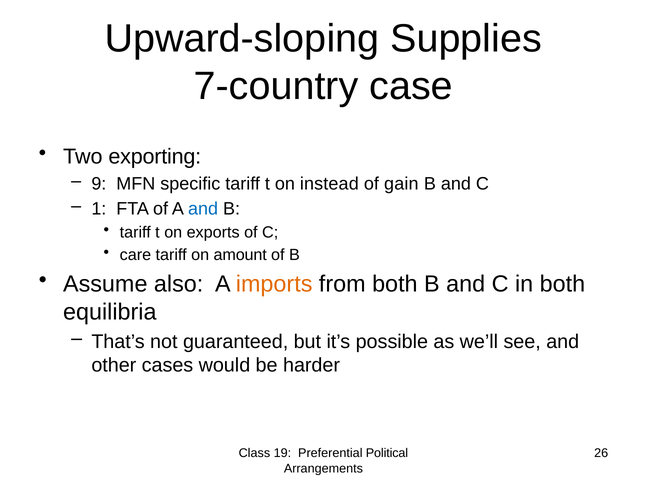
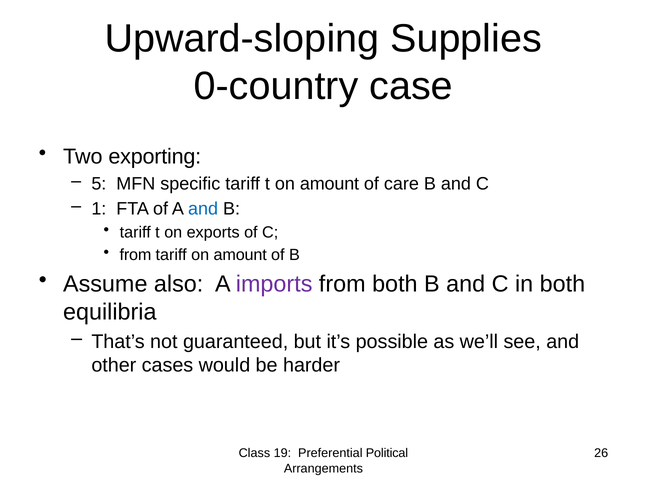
7-country: 7-country -> 0-country (276, 86)
9: 9 -> 5 (99, 184)
t on instead: instead -> amount (330, 184)
gain: gain -> care (401, 184)
care: care -> from (135, 255)
imports colour: orange -> purple (274, 284)
